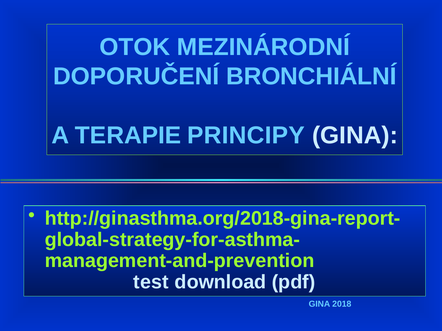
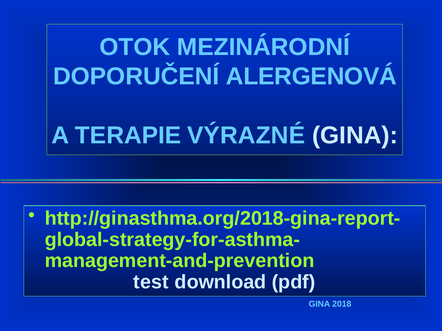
BRONCHIÁLNÍ: BRONCHIÁLNÍ -> ALERGENOVÁ (311, 77)
PRINCIPY: PRINCIPY -> VÝRAZNÉ (246, 135)
